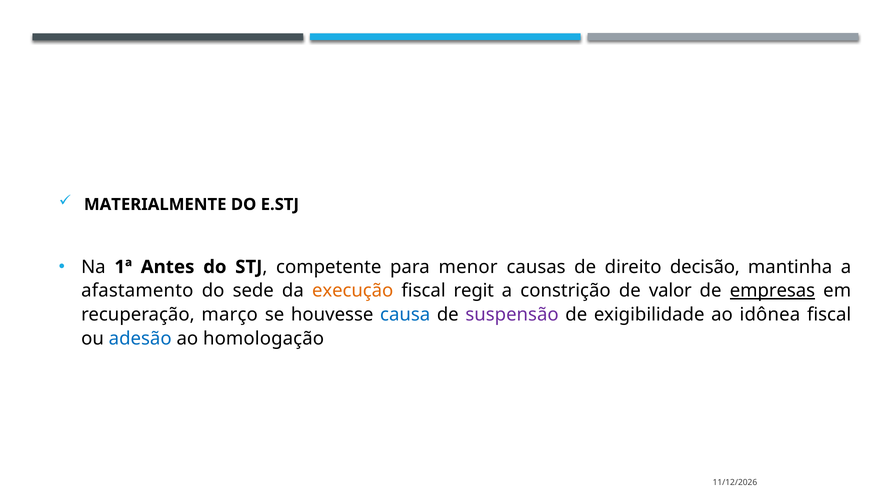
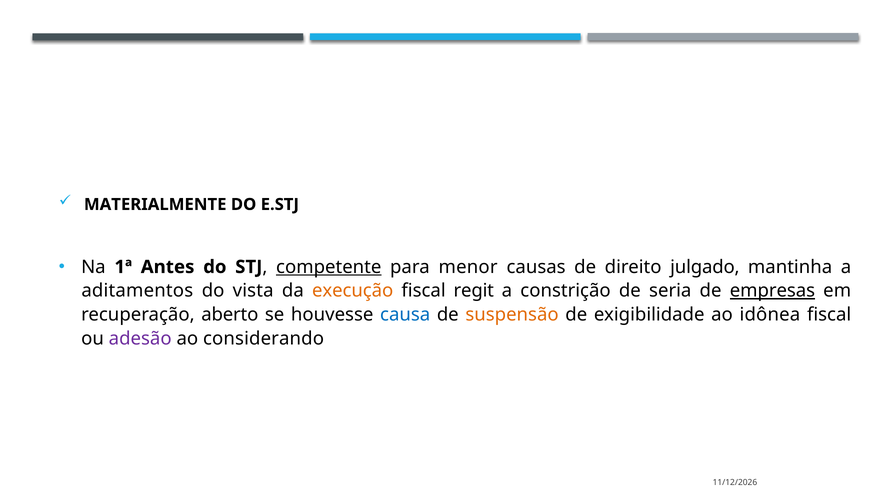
competente underline: none -> present (329, 267)
decisão: decisão -> julgado (705, 267)
afastamento: afastamento -> aditamentos (137, 291)
sede: sede -> vista (253, 291)
valor: valor -> seria (670, 291)
março: março -> aberto (230, 315)
suspensão colour: purple -> orange (512, 315)
adesão colour: blue -> purple (140, 339)
homologação: homologação -> considerando (264, 339)
